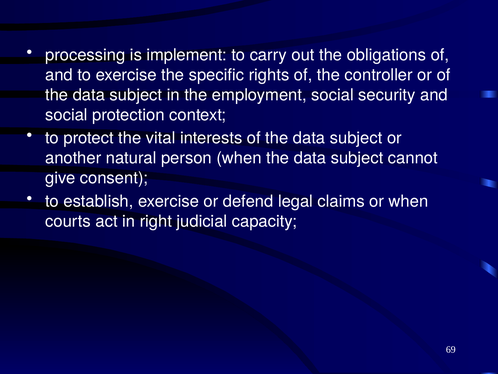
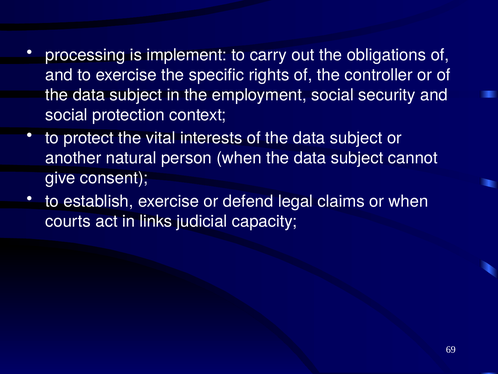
right: right -> links (156, 221)
